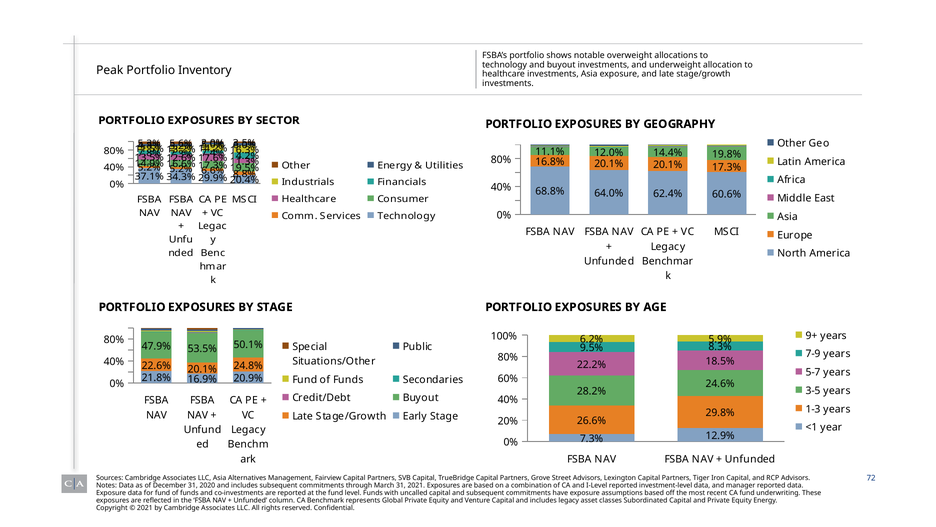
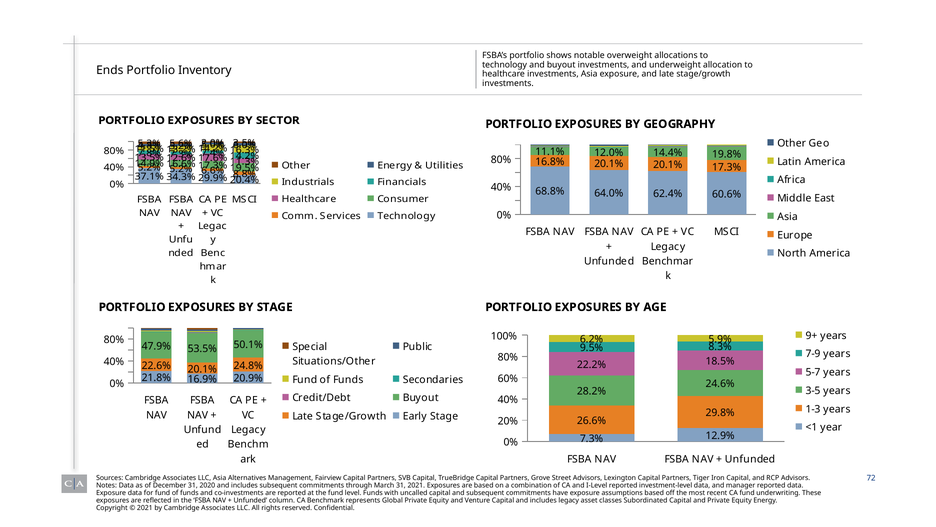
Peak: Peak -> Ends (110, 70)
